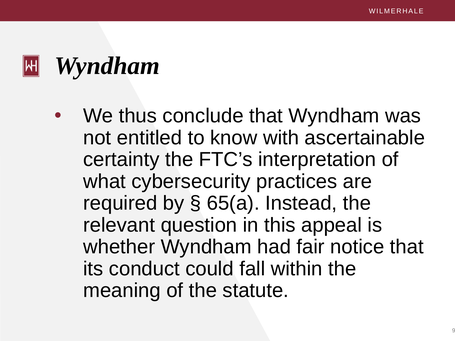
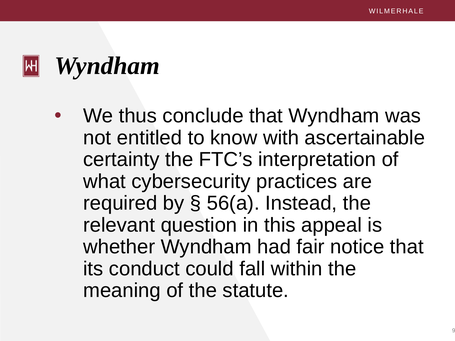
65(a: 65(a -> 56(a (233, 203)
